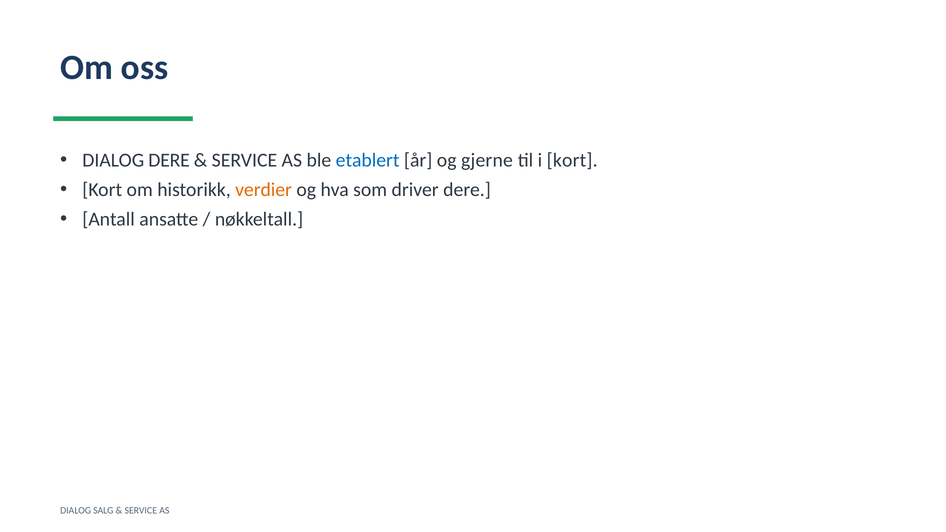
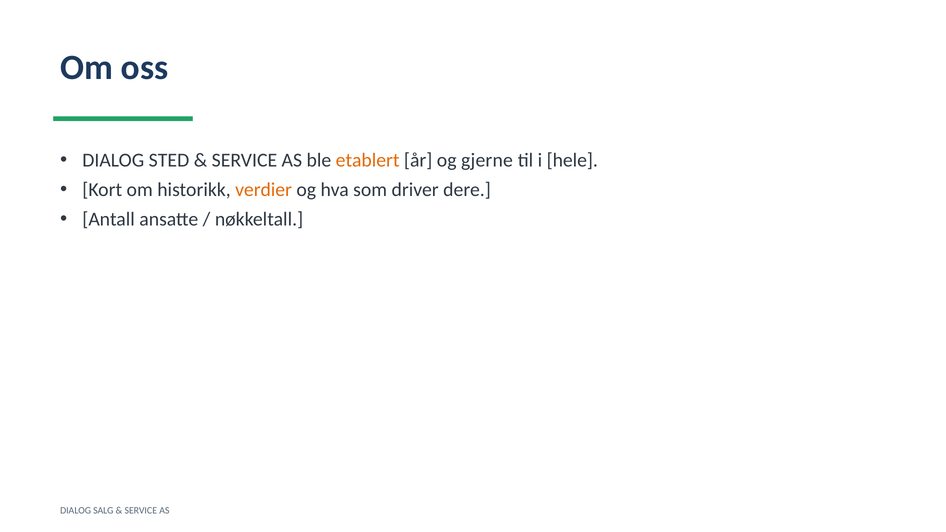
DIALOG DERE: DERE -> STED (169, 160)
etablert colour: blue -> orange (368, 160)
i kort: kort -> hele (572, 160)
